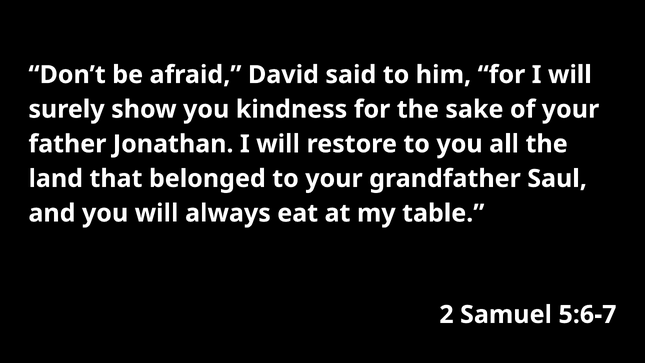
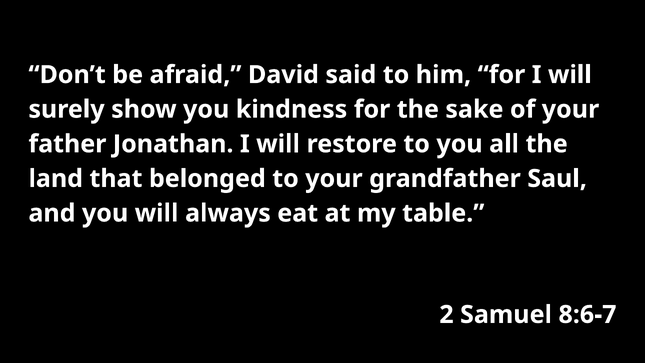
5:6-7: 5:6-7 -> 8:6-7 (587, 315)
